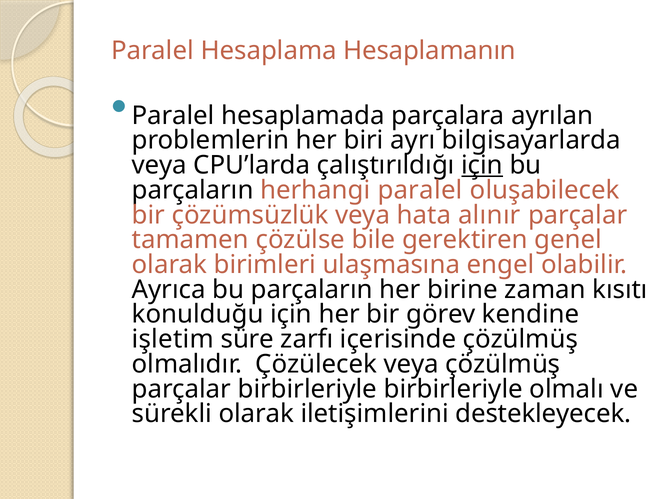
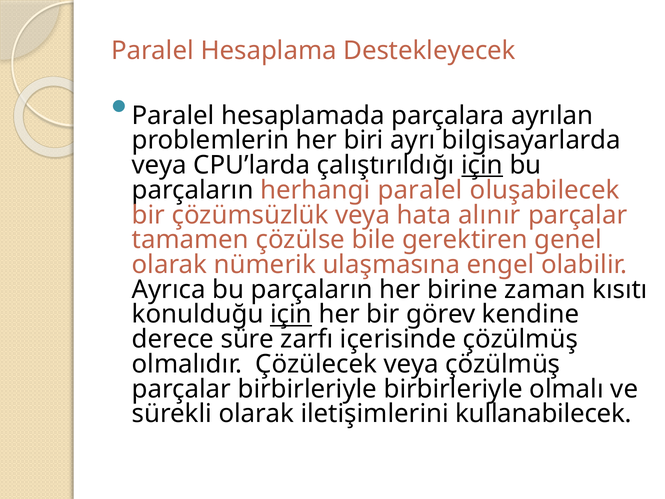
Hesaplamanın: Hesaplamanın -> Destekleyecek (430, 51)
birimleri: birimleri -> nümerik (265, 265)
için underline: none -> present (291, 314)
işletim: işletim -> derece (173, 339)
destekleyecek: destekleyecek -> kullanabilecek (543, 414)
